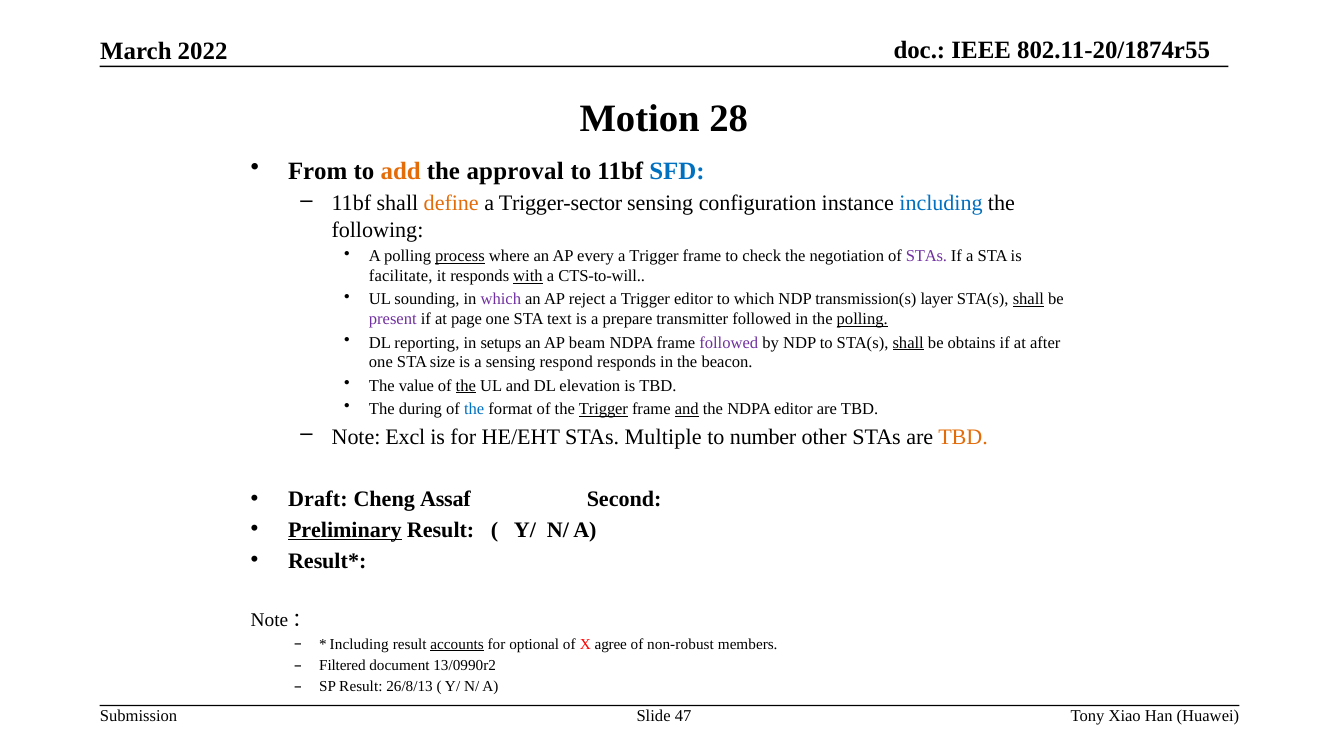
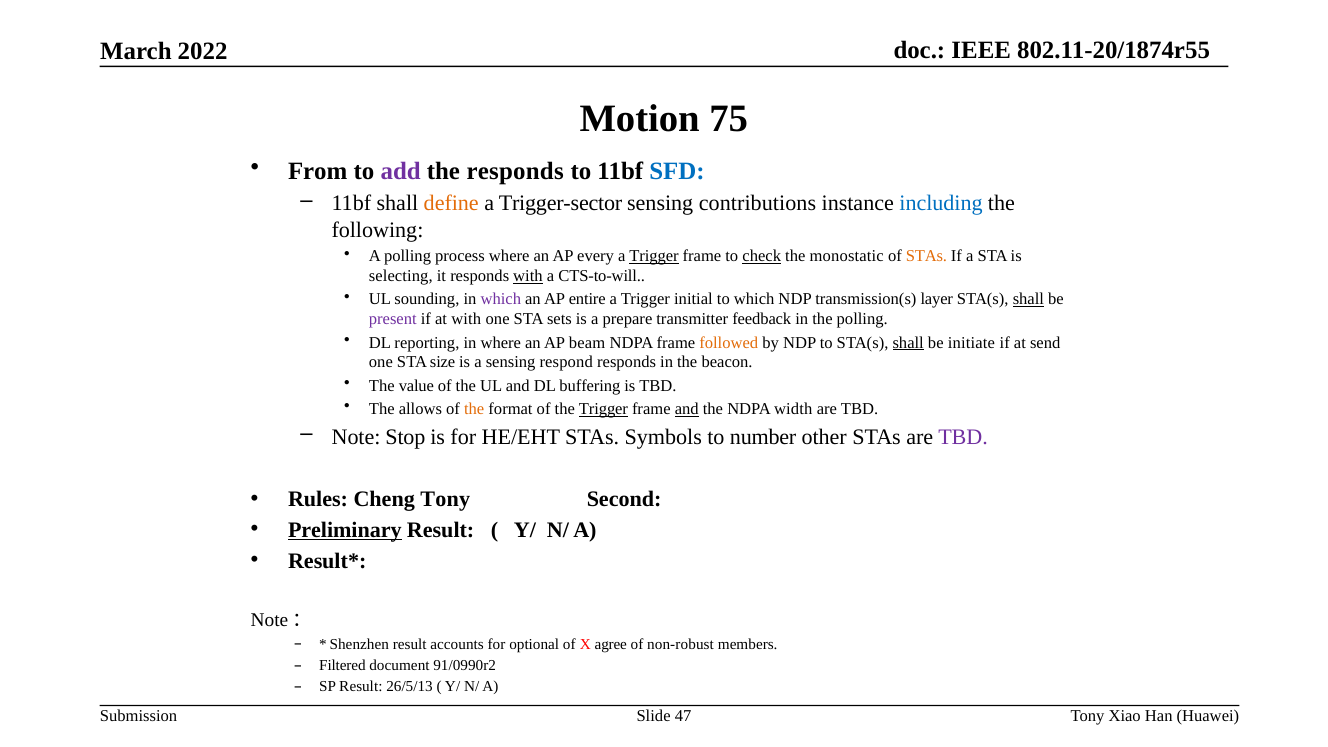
28: 28 -> 75 (729, 119)
add colour: orange -> purple (401, 171)
the approval: approval -> responds (515, 171)
configuration: configuration -> contributions (757, 204)
process underline: present -> none (460, 256)
Trigger underline: none -> present (654, 256)
check underline: none -> present (762, 256)
negotiation: negotiation -> monostatic (847, 256)
STAs colour: purple -> orange (926, 256)
facilitate: facilitate -> selecting (401, 276)
reject: reject -> entire (587, 299)
Trigger editor: editor -> initial (693, 299)
at page: page -> with (466, 319)
text: text -> sets (559, 319)
transmitter followed: followed -> feedback (762, 319)
polling underline: present -> none (862, 319)
in setups: setups -> where (501, 343)
followed colour: purple -> orange (729, 343)
obtains: obtains -> initiate (972, 343)
after: after -> send (1045, 343)
the underline: present -> none (466, 386)
elevation: elevation -> buffering (590, 386)
during: during -> allows (420, 409)
the colour: blue -> orange (474, 409)
NDPA editor: editor -> width (793, 409)
Excl: Excl -> Stop (405, 437)
Multiple: Multiple -> Symbols (663, 437)
TBD colour: orange -> purple (963, 437)
Draft: Draft -> Rules (318, 499)
Cheng Assaf: Assaf -> Tony (445, 499)
Including: Including -> Shenzhen (359, 644)
accounts underline: present -> none (457, 644)
13/0990r2: 13/0990r2 -> 91/0990r2 (465, 665)
26/8/13: 26/8/13 -> 26/5/13 (410, 687)
